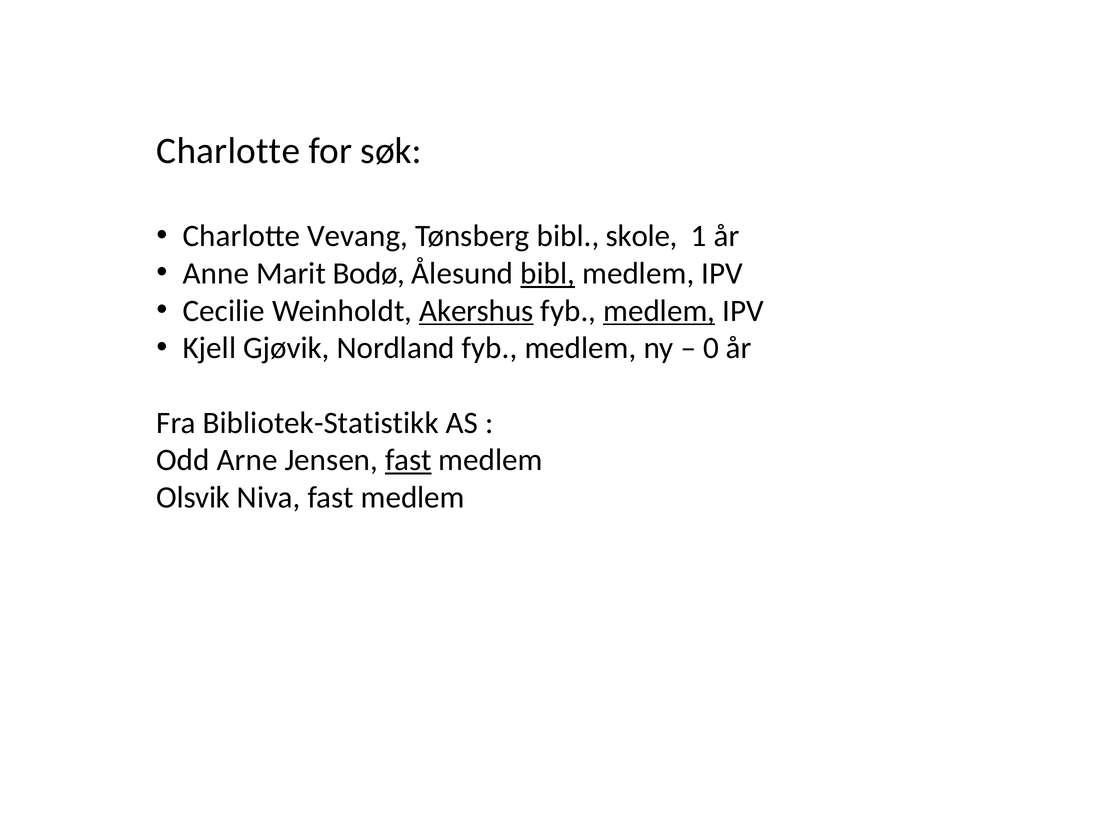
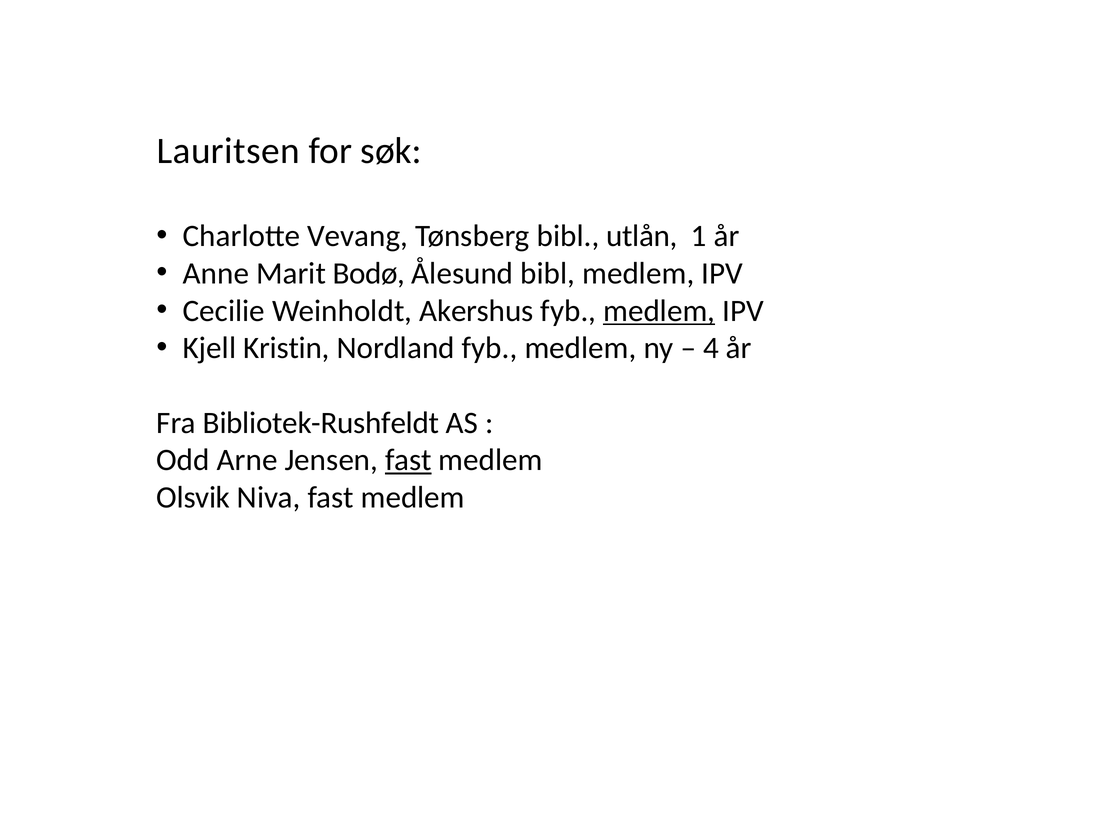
Charlotte: Charlotte -> Lauritsen (228, 151)
skole: skole -> utlån (642, 236)
bibl underline: present -> none (548, 273)
Akershus underline: present -> none (476, 311)
Gjøvik: Gjøvik -> Kristin (287, 348)
0: 0 -> 4 (711, 348)
Bibliotek-Statistikk: Bibliotek-Statistikk -> Bibliotek-Rushfeldt (321, 423)
